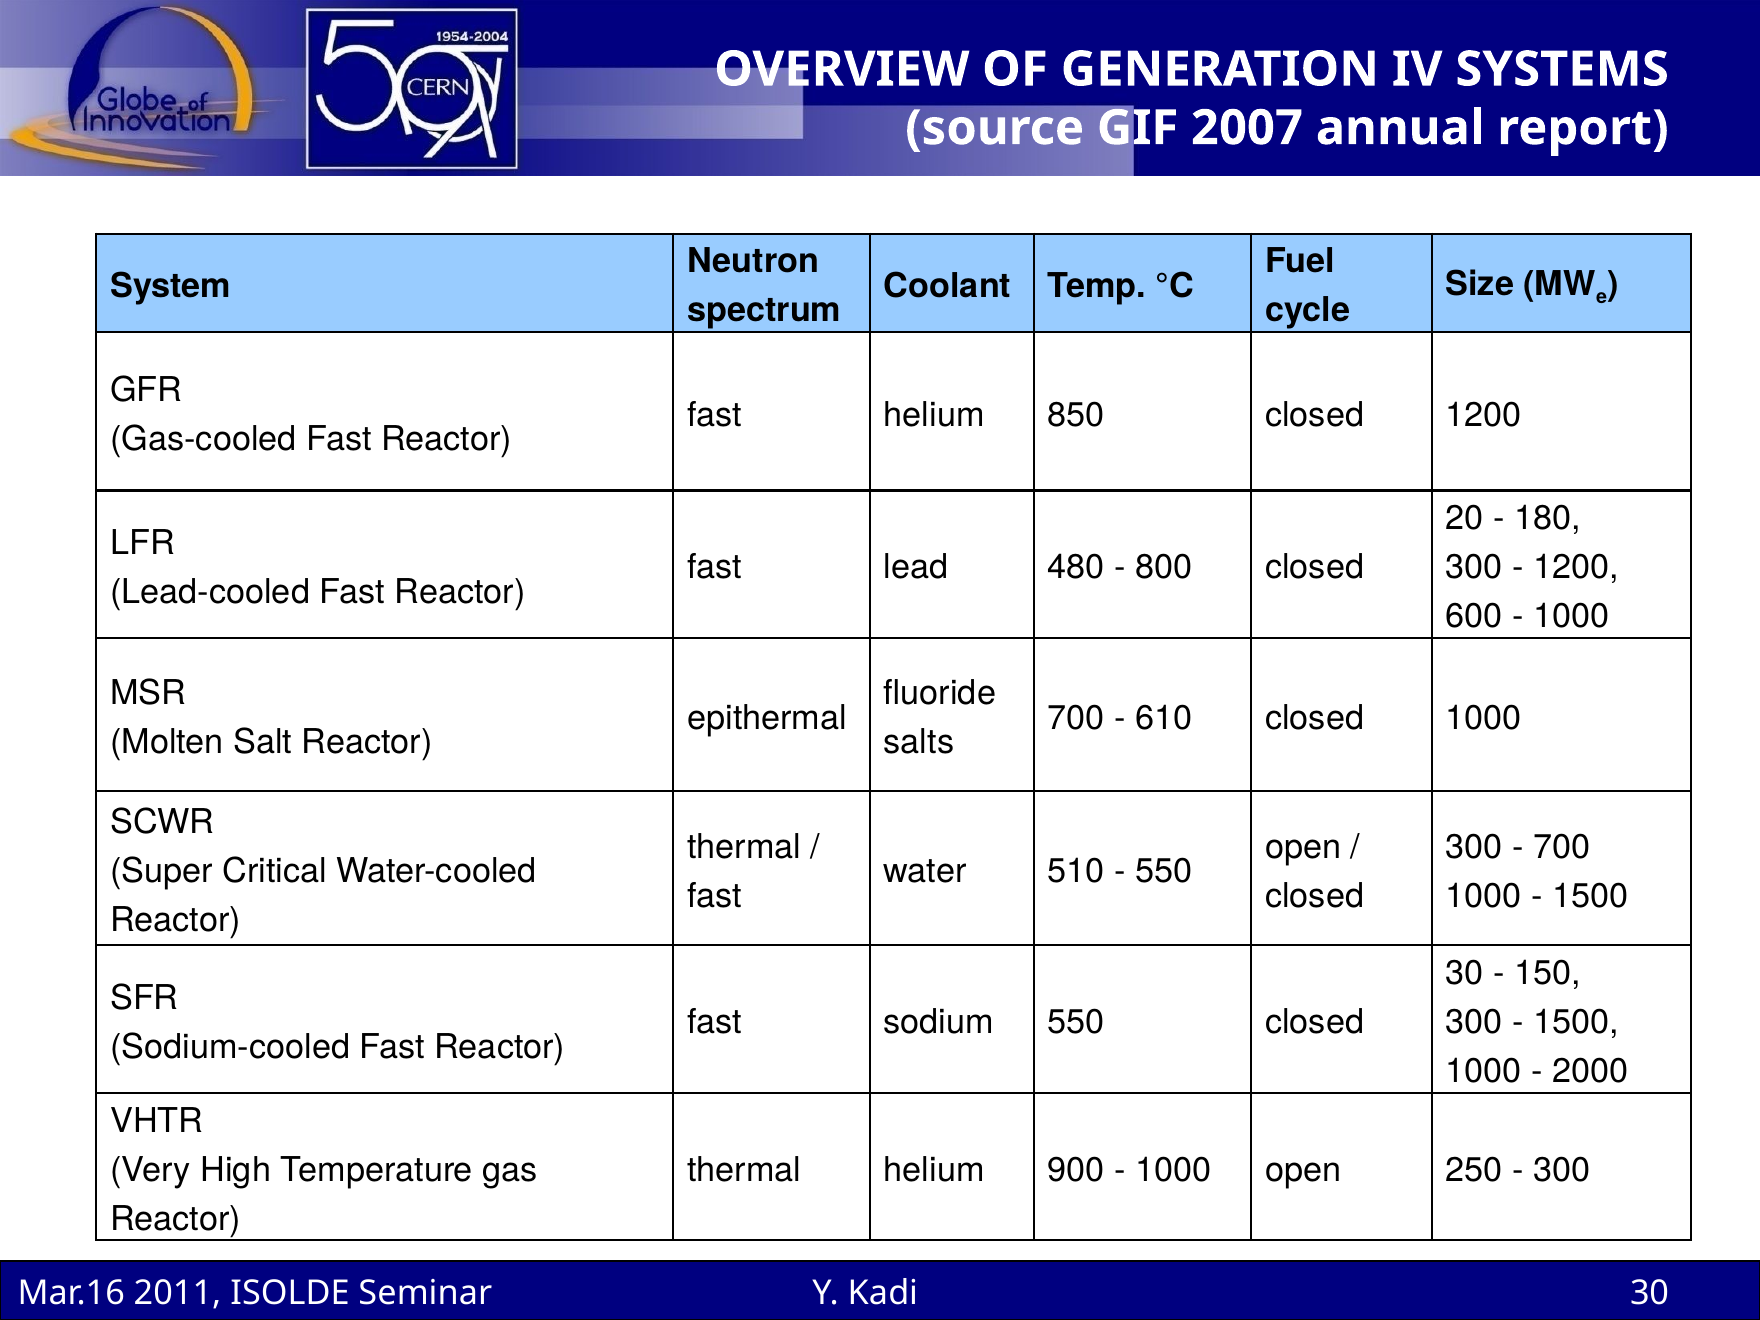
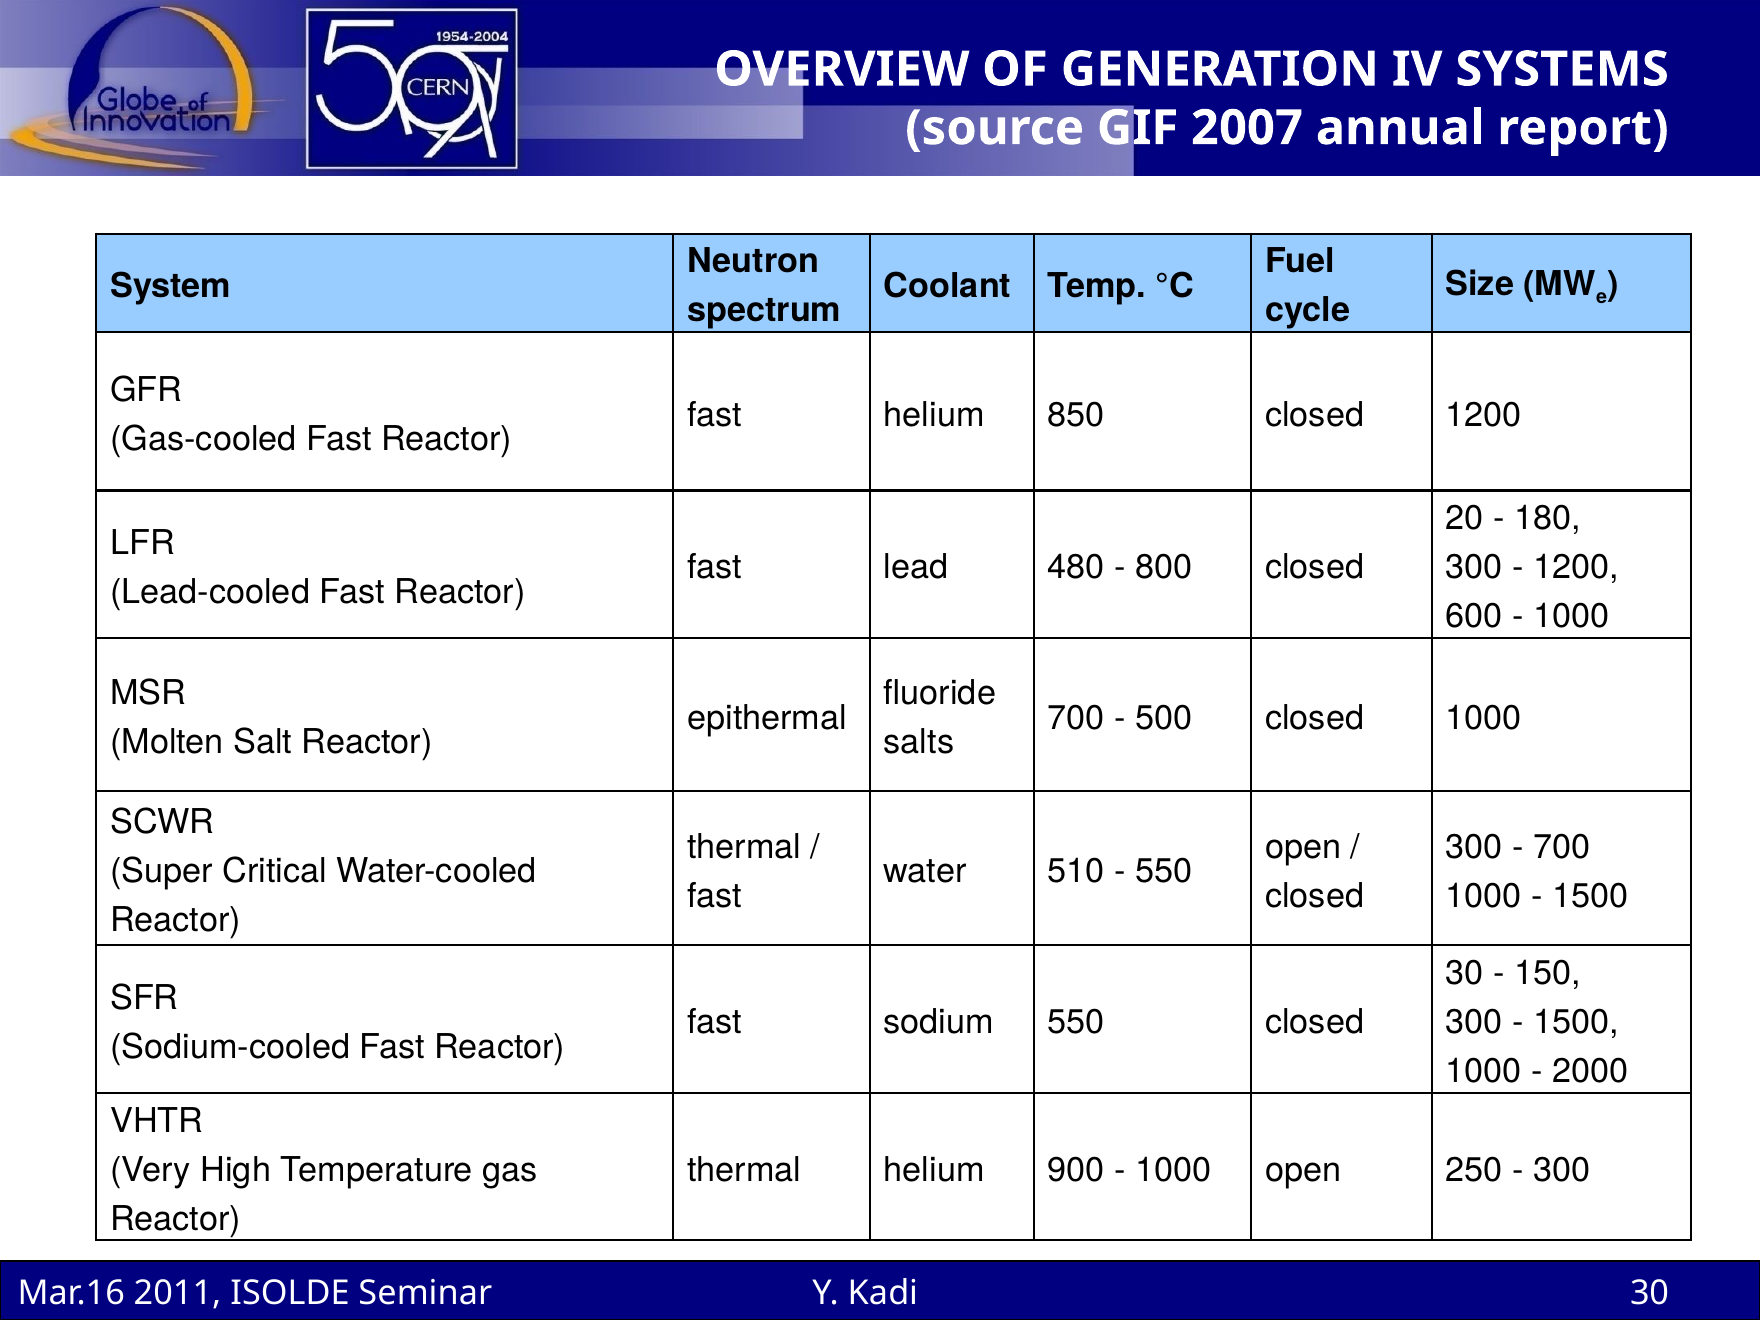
610: 610 -> 500 (1164, 718)
